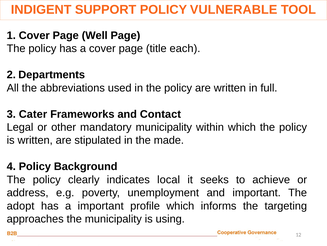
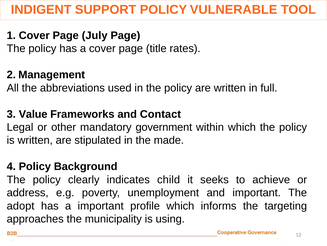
Well: Well -> July (95, 35)
each: each -> rates (185, 48)
Departments: Departments -> Management (52, 75)
Cater: Cater -> Value (33, 114)
mandatory municipality: municipality -> government (164, 127)
local: local -> child (169, 179)
